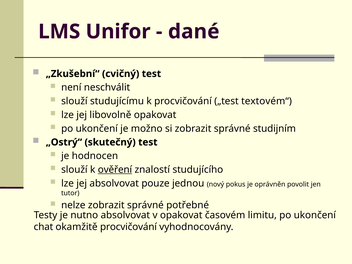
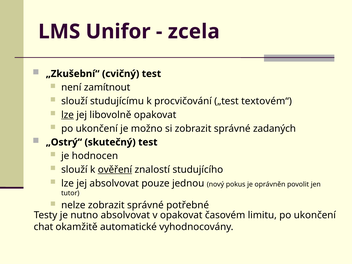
dané: dané -> zcela (194, 32)
neschválit: neschválit -> zamítnout (107, 87)
lze underline: none -> present (68, 115)
studijním: studijním -> zadaných (274, 129)
okamžitě procvičování: procvičování -> automatické (128, 227)
